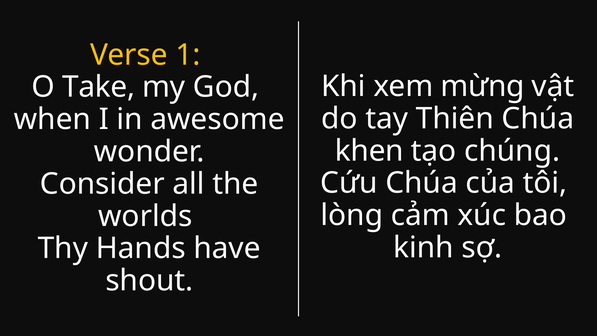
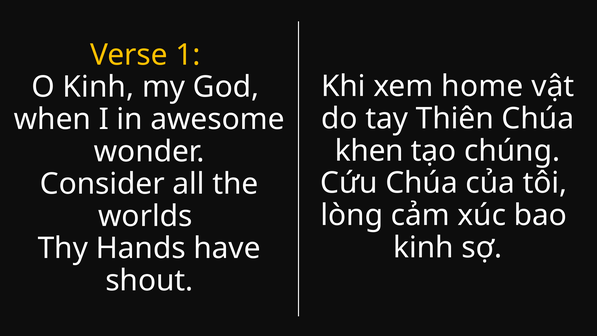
mừng: mừng -> home (482, 86)
O Take: Take -> Kinh (98, 87)
